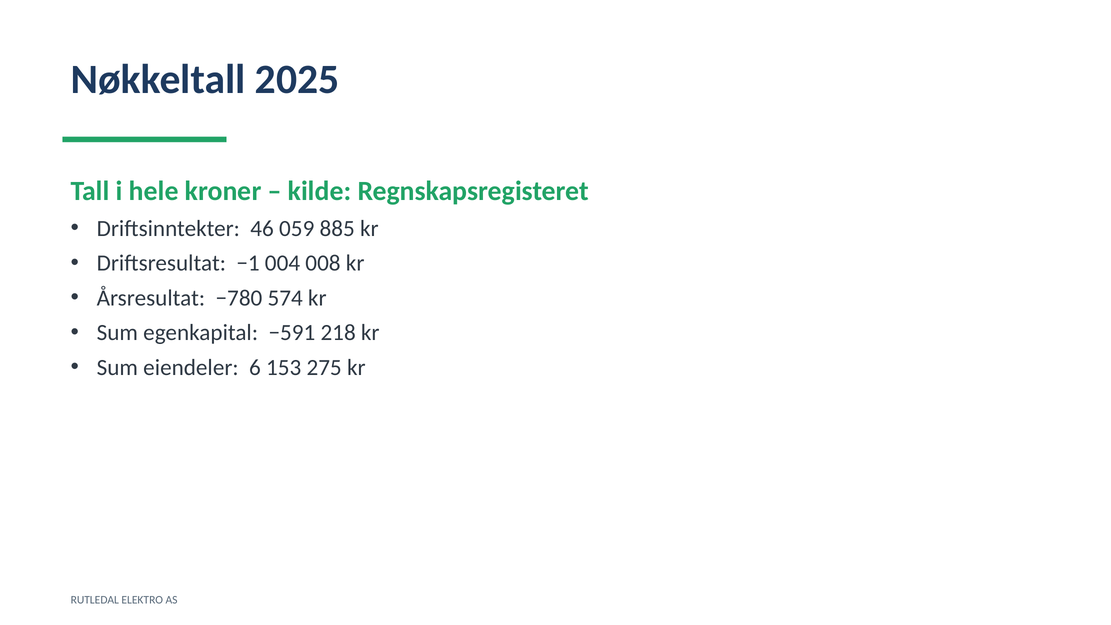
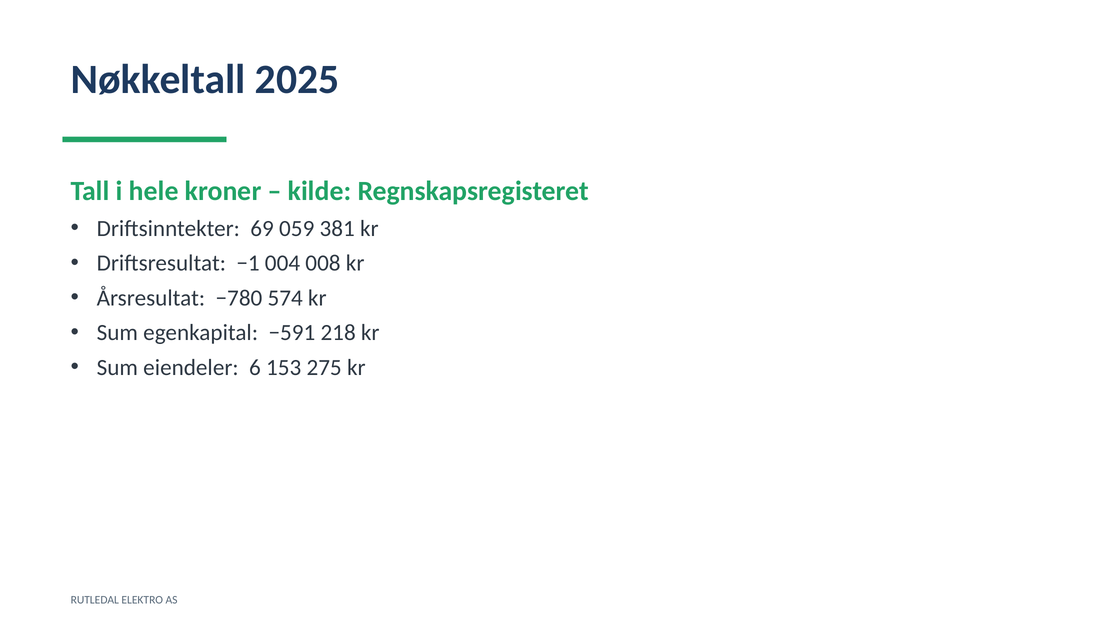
46: 46 -> 69 (262, 228)
885: 885 -> 381 (337, 228)
